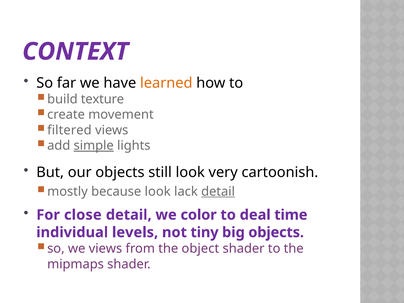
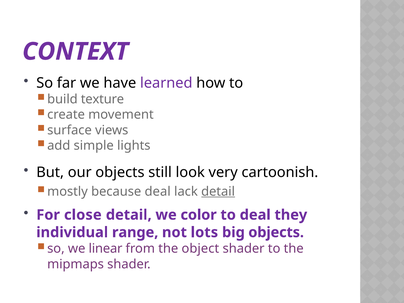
learned colour: orange -> purple (166, 83)
filtered: filtered -> surface (70, 130)
simple underline: present -> none (94, 146)
because look: look -> deal (158, 192)
time: time -> they (291, 215)
levels: levels -> range (135, 232)
tiny: tiny -> lots (204, 232)
we views: views -> linear (106, 249)
